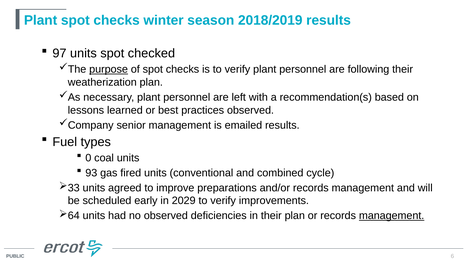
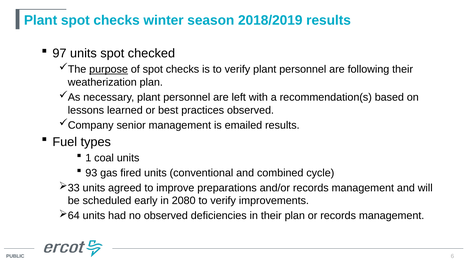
0: 0 -> 1 (88, 158)
2029: 2029 -> 2080 (184, 201)
management underline: present -> none (392, 216)
